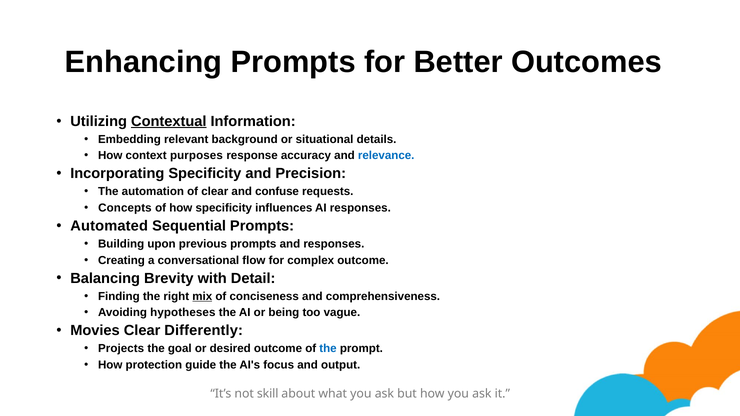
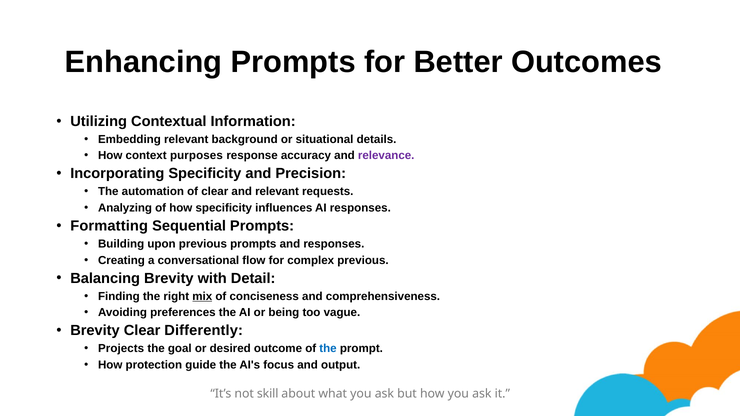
Contextual underline: present -> none (169, 121)
relevance colour: blue -> purple (386, 156)
and confuse: confuse -> relevant (277, 192)
Concepts: Concepts -> Analyzing (125, 208)
Automated: Automated -> Formatting (109, 226)
complex outcome: outcome -> previous (363, 260)
hypotheses: hypotheses -> preferences (183, 313)
Movies: Movies -> Brevity (95, 331)
